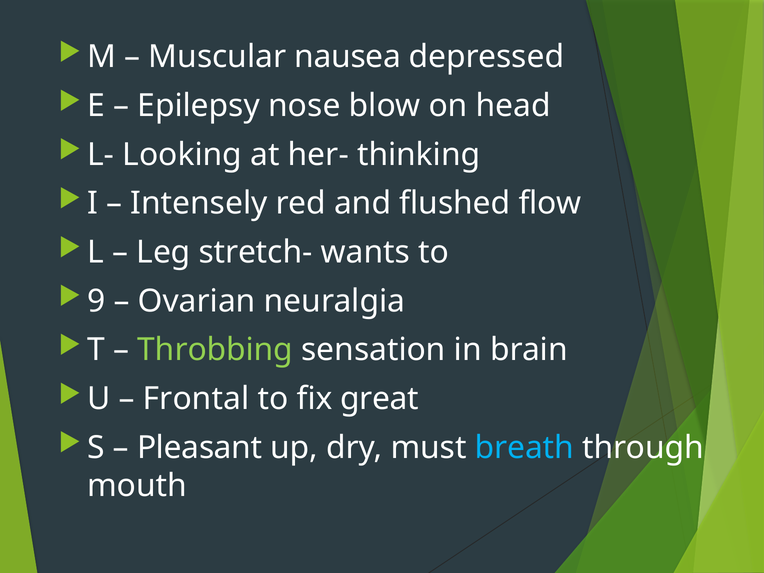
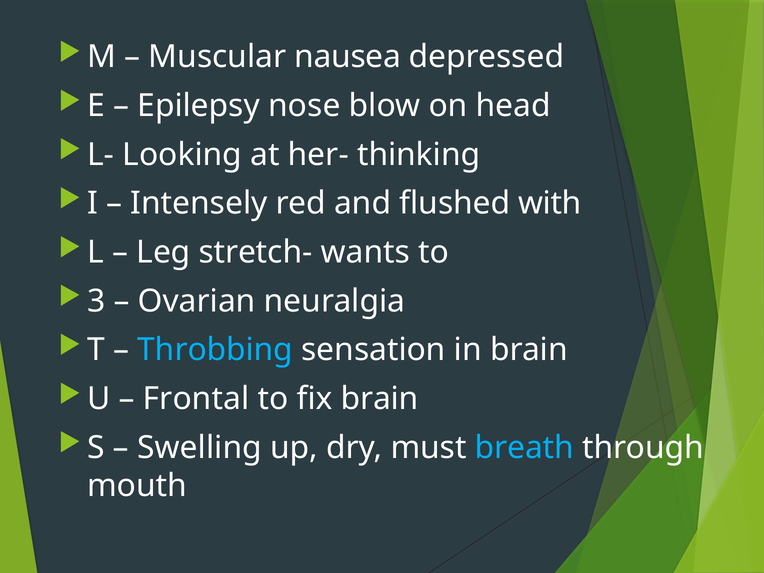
flow: flow -> with (550, 203)
9: 9 -> 3 (96, 301)
Throbbing colour: light green -> light blue (215, 350)
fix great: great -> brain (380, 399)
Pleasant: Pleasant -> Swelling (199, 448)
